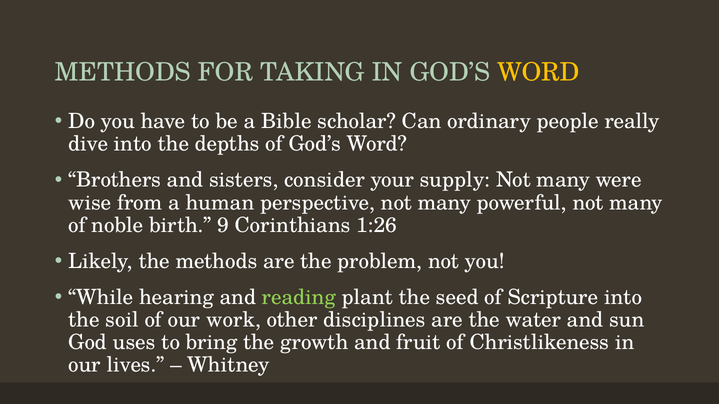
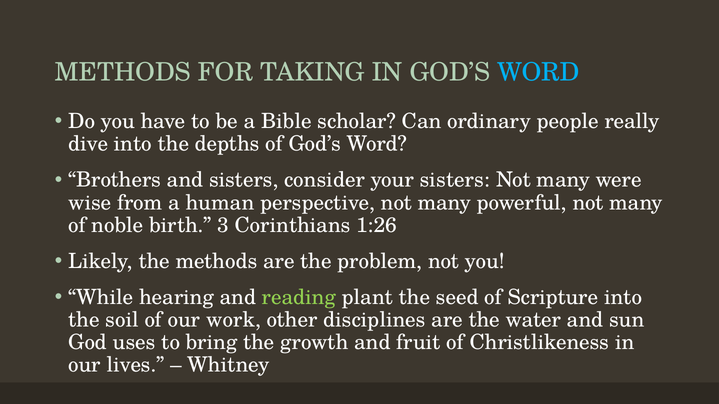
WORD colour: yellow -> light blue (538, 72)
your supply: supply -> sisters (455, 180)
9: 9 -> 3 (223, 225)
